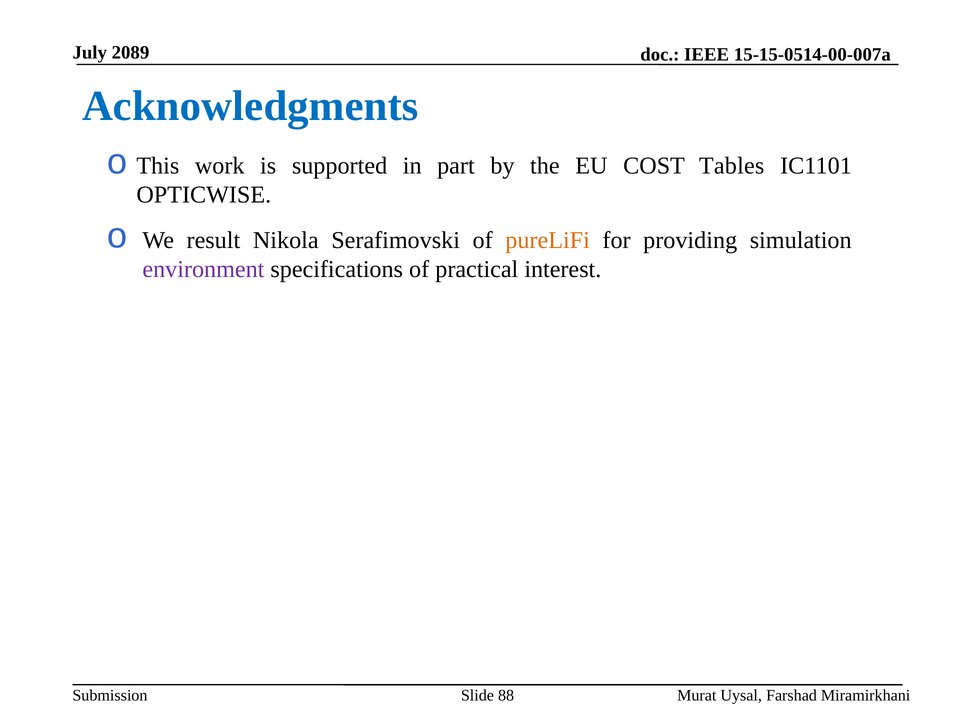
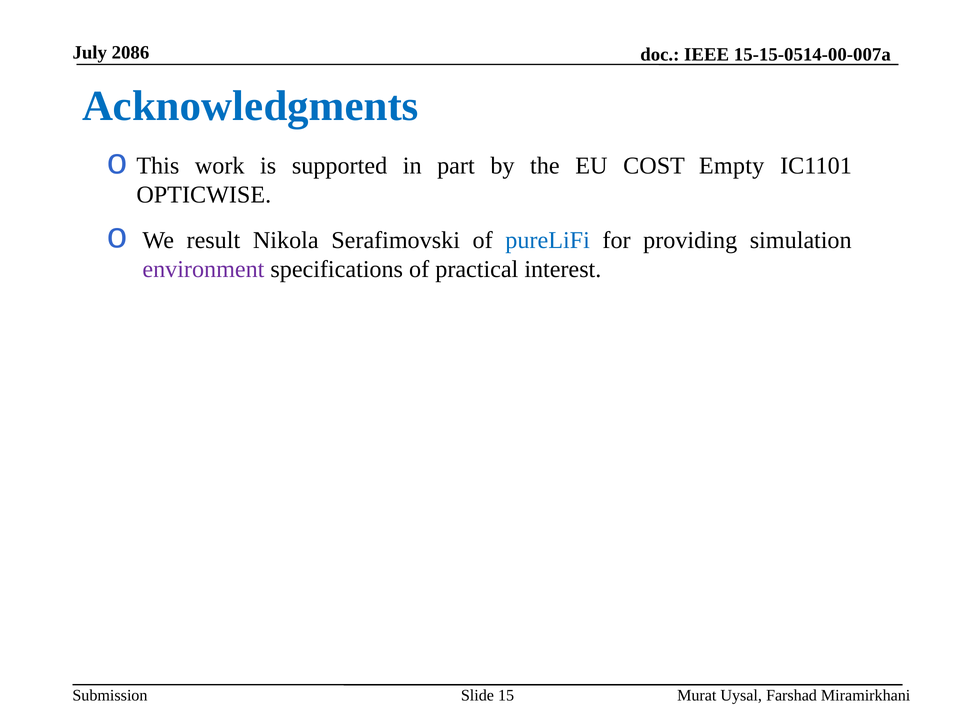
2089: 2089 -> 2086 (131, 53)
Tables: Tables -> Empty (732, 166)
pureLiFi colour: orange -> blue (548, 240)
88: 88 -> 15 (506, 696)
